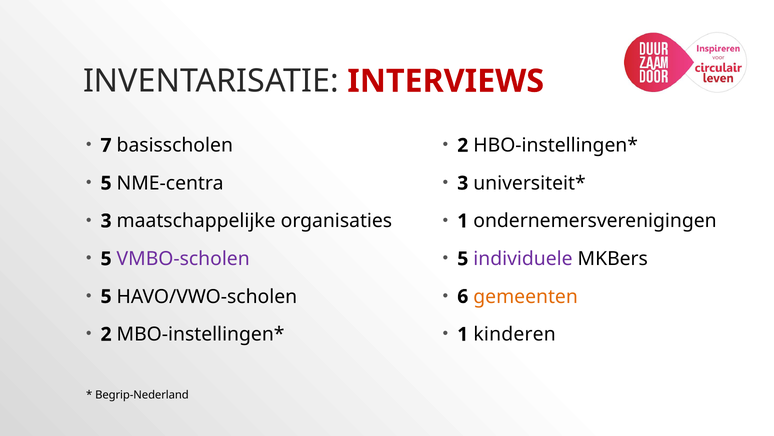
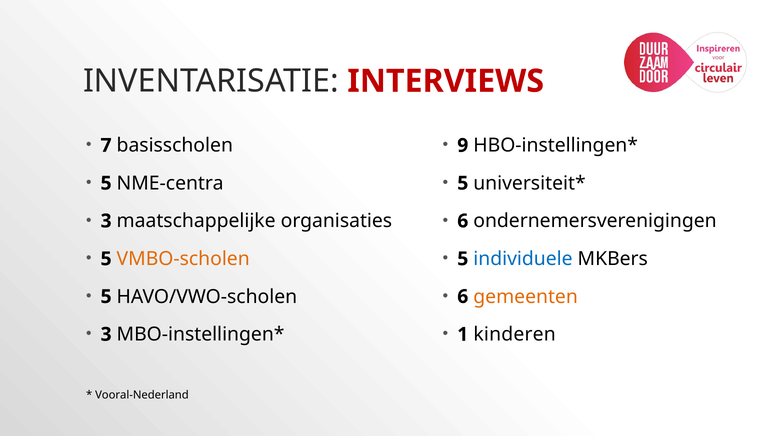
2: 2 -> 9 (463, 145)
3: 3 -> 5 (463, 183)
1: 1 -> 6 (463, 221)
VMBO-scholen colour: purple -> orange (183, 259)
individuele colour: purple -> blue (523, 259)
2: 2 -> 3 (106, 334)
Begrip-Nederland: Begrip-Nederland -> Vooral-Nederland (142, 394)
